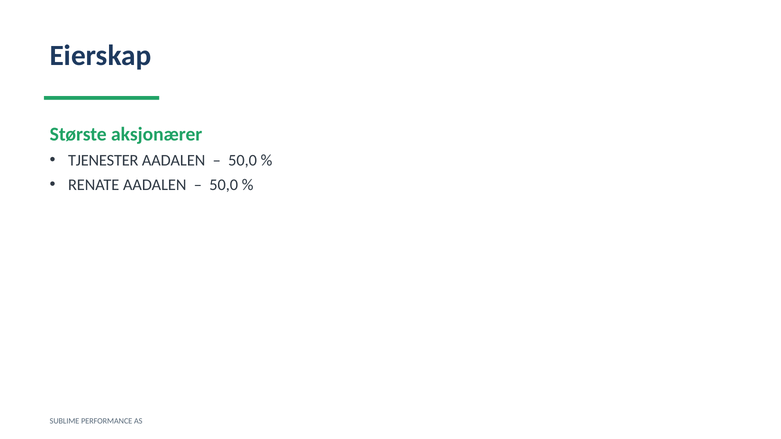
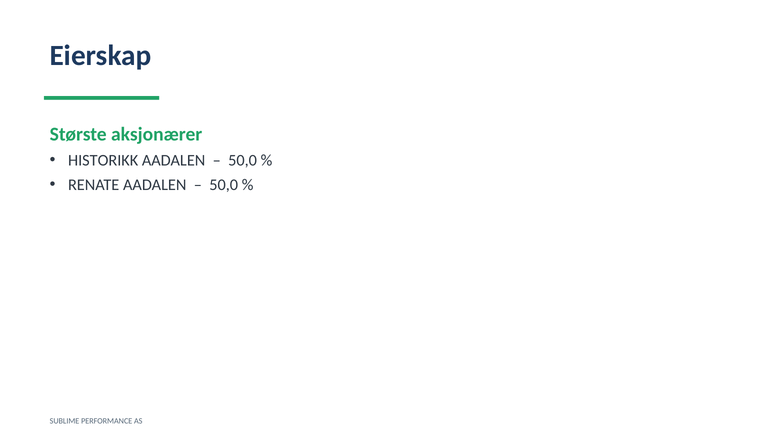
TJENESTER: TJENESTER -> HISTORIKK (103, 161)
